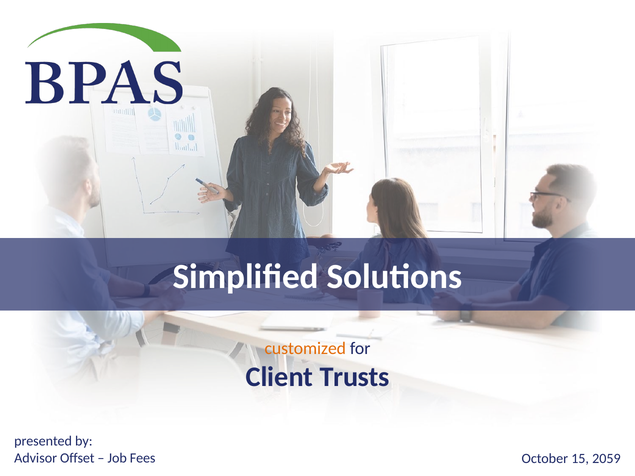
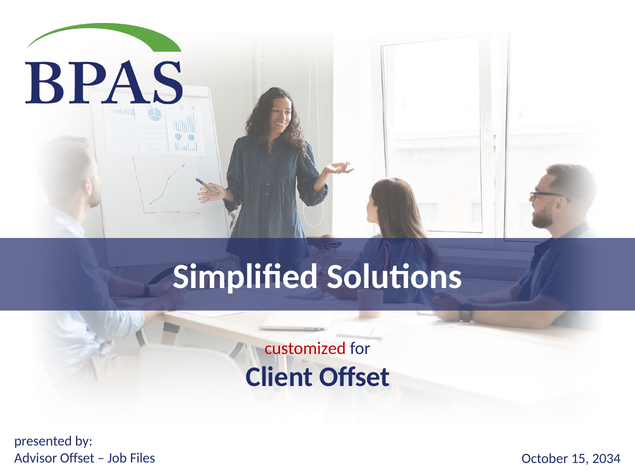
customized colour: orange -> red (305, 349)
Client Trusts: Trusts -> Offset (355, 377)
Fees: Fees -> Files (143, 458)
2059: 2059 -> 2034 (606, 459)
